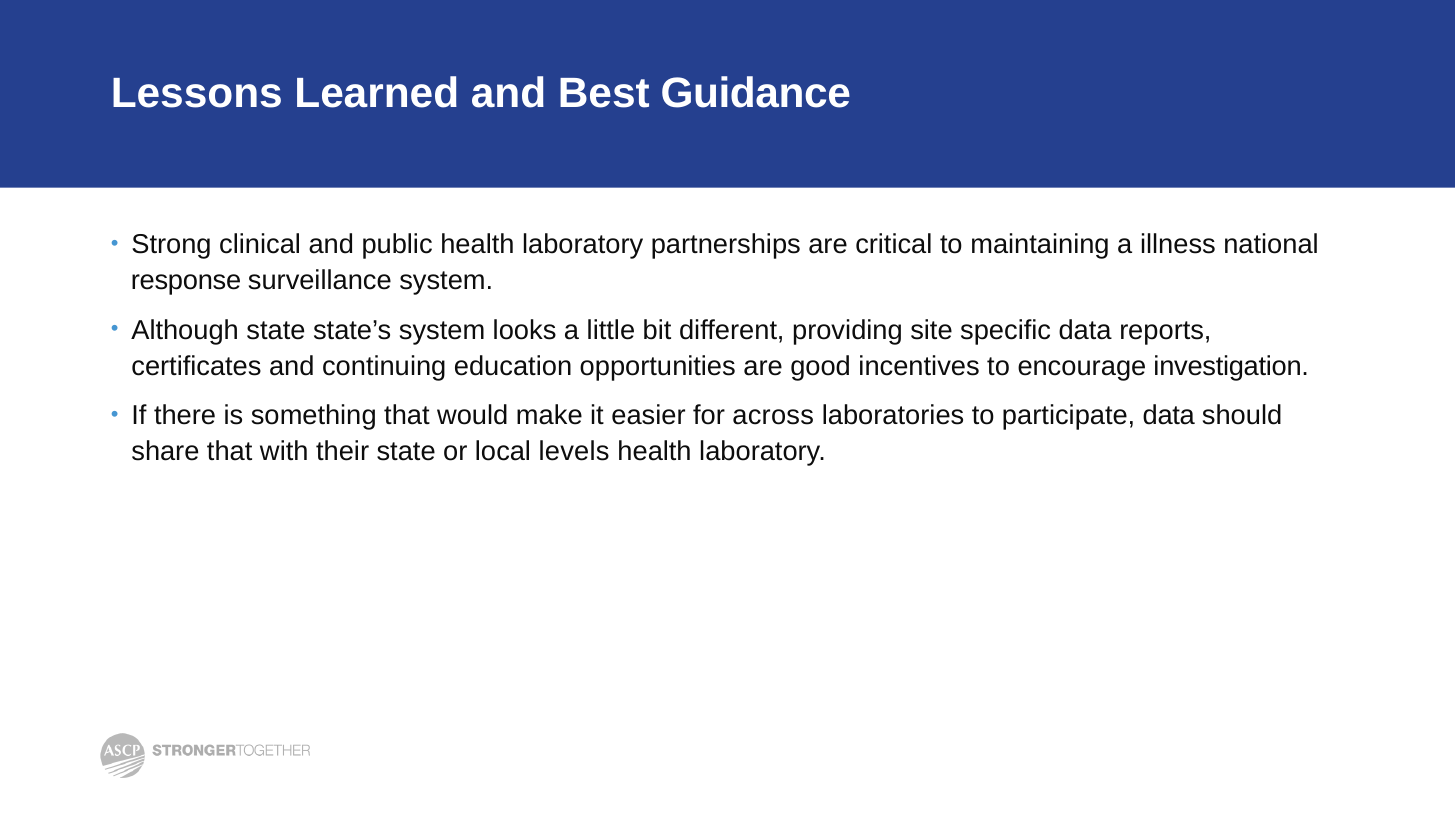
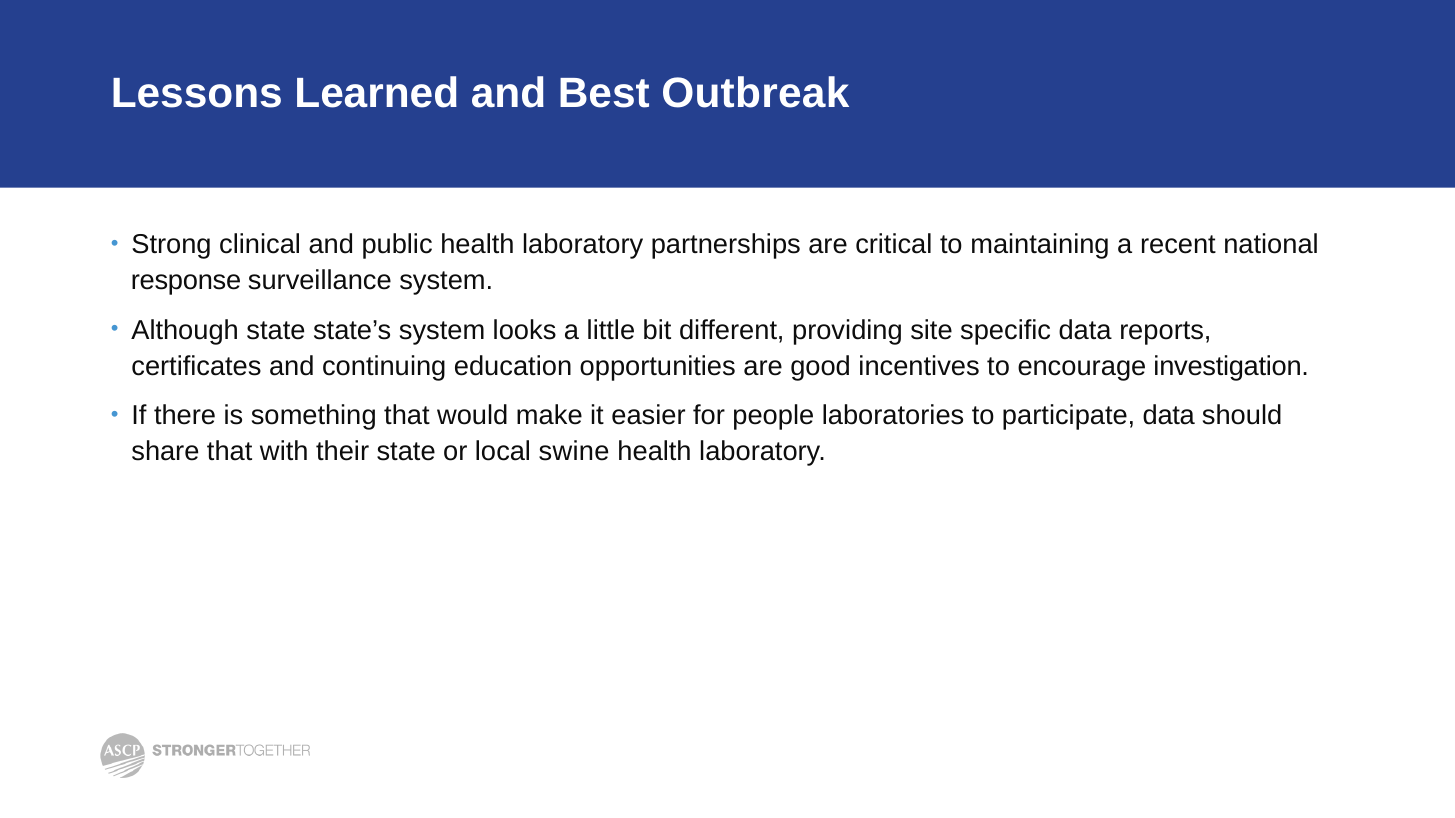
Guidance: Guidance -> Outbreak (755, 94)
illness: illness -> recent (1178, 245)
across: across -> people (773, 416)
levels: levels -> swine (574, 452)
